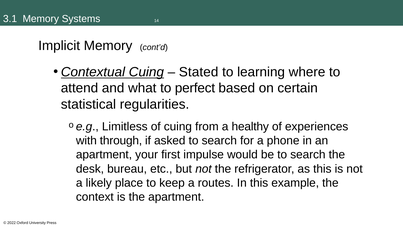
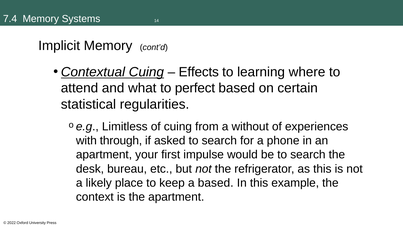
3.1: 3.1 -> 7.4 (10, 19)
Stated: Stated -> Effects (199, 72)
healthy: healthy -> without (250, 126)
a routes: routes -> based (216, 183)
